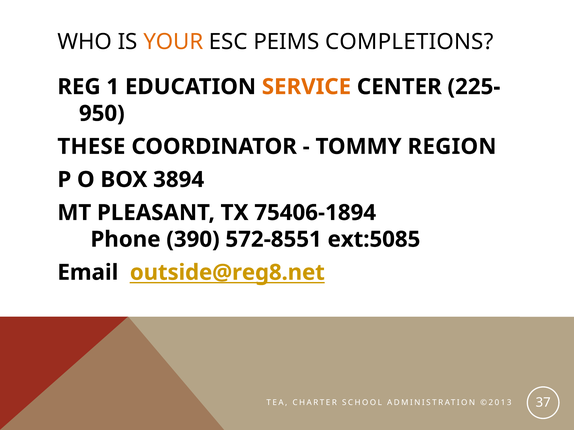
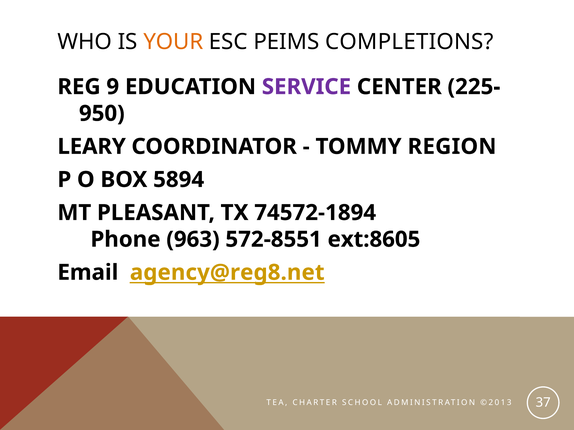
1: 1 -> 9 (113, 87)
SERVICE colour: orange -> purple (306, 87)
THESE: THESE -> LEARY (92, 147)
3894: 3894 -> 5894 (179, 180)
75406-1894: 75406-1894 -> 74572-1894 (315, 213)
390: 390 -> 963 (193, 240)
ext:5085: ext:5085 -> ext:8605 (374, 240)
outside@reg8.net: outside@reg8.net -> agency@reg8.net (227, 273)
